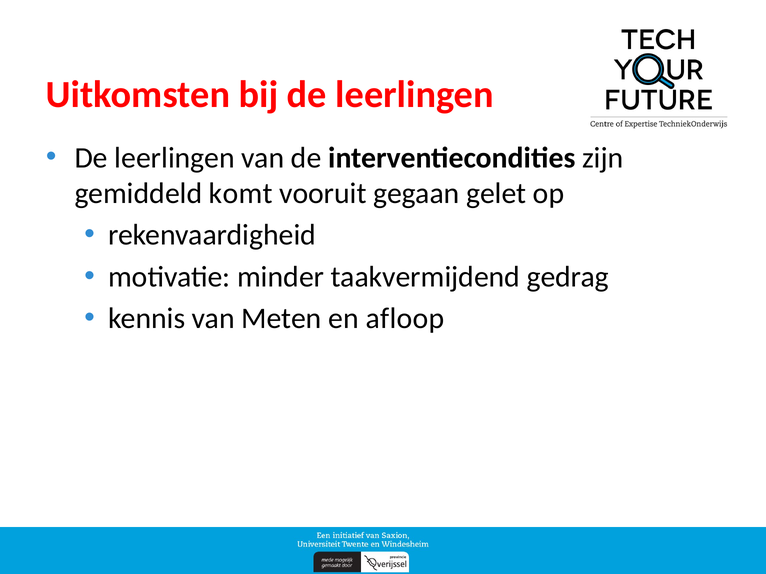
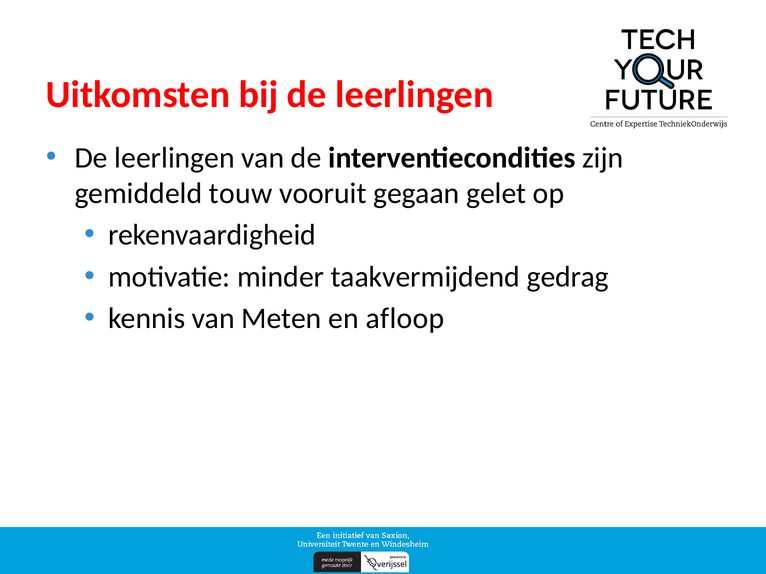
komt: komt -> touw (241, 194)
